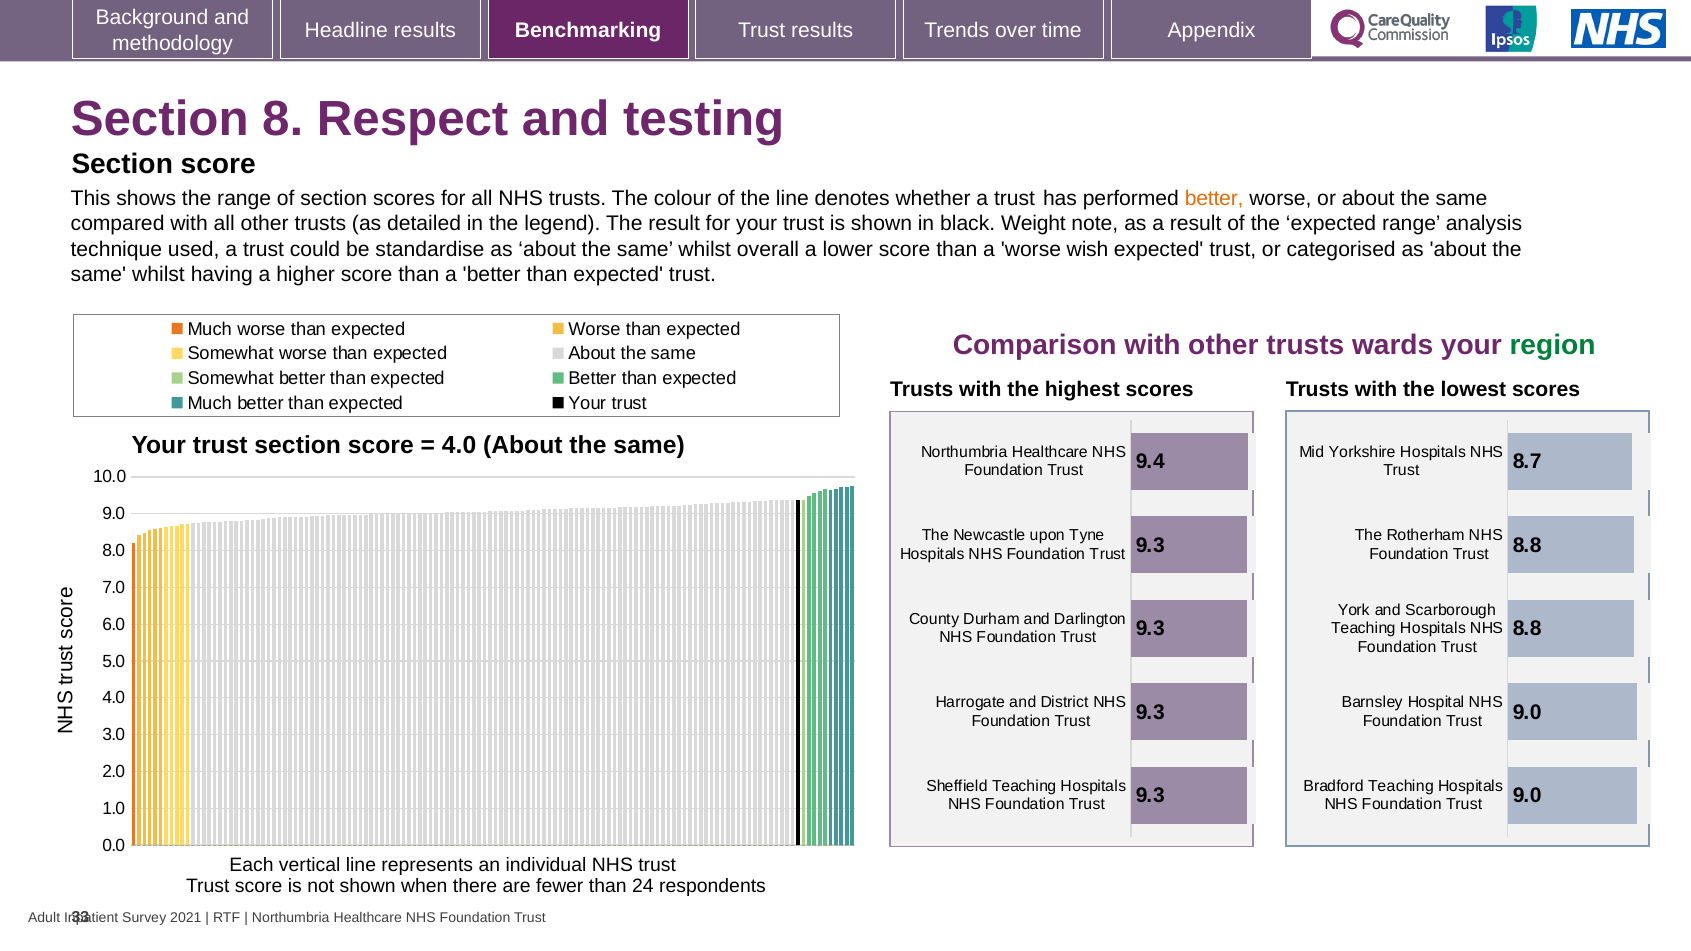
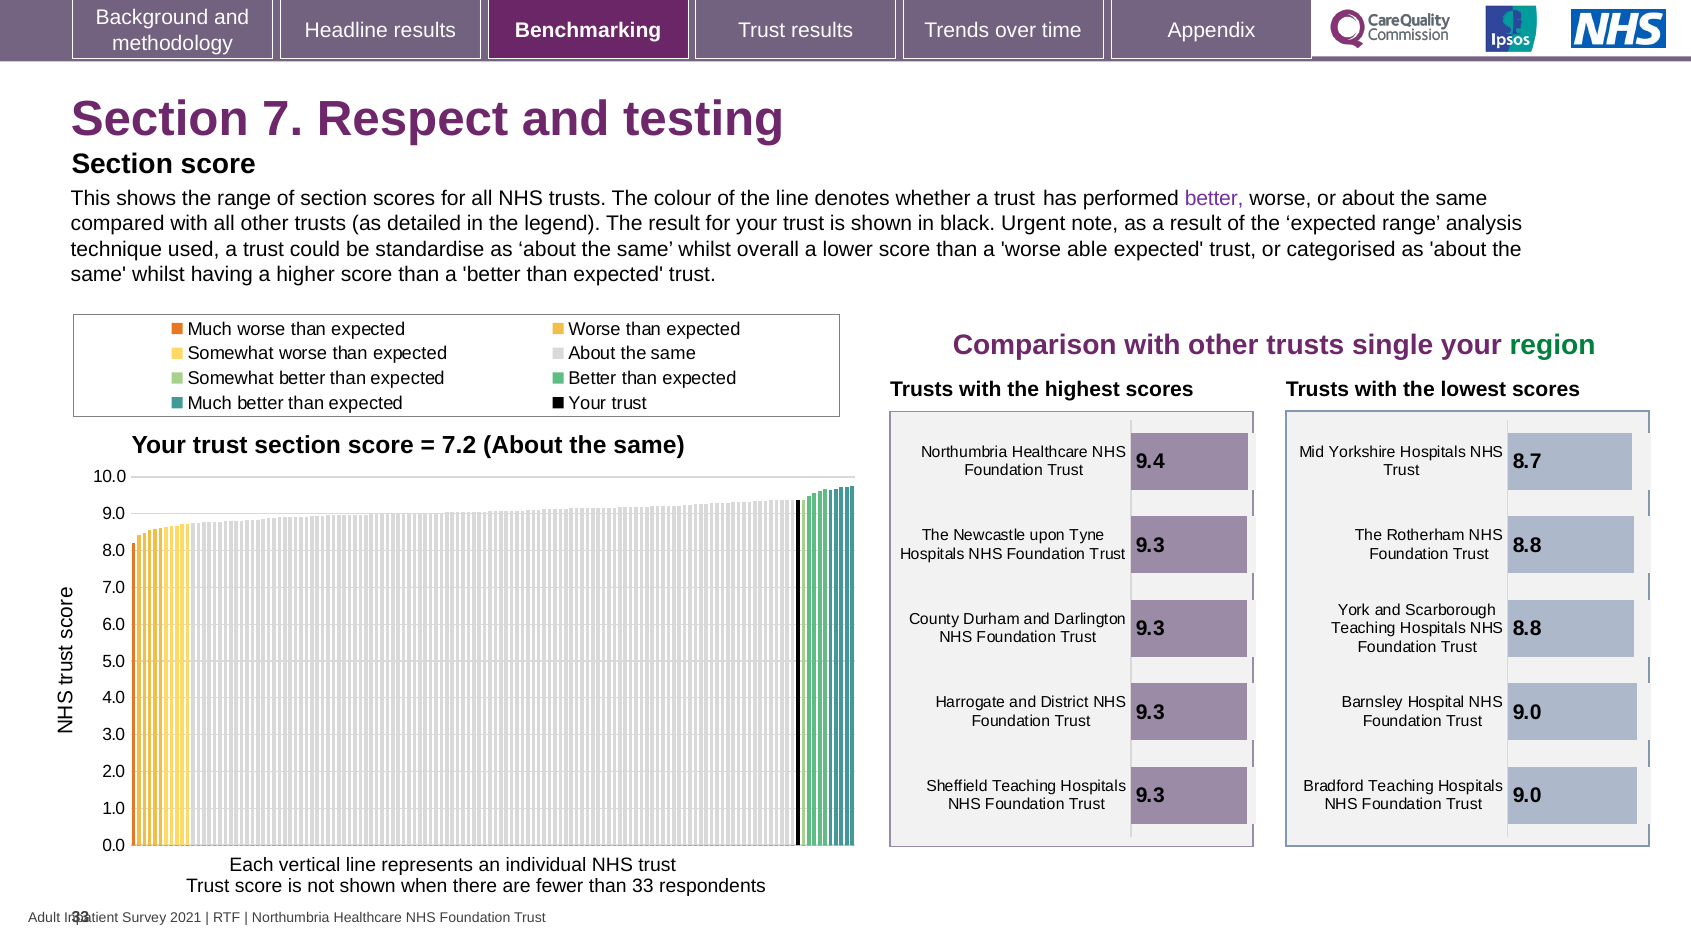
8: 8 -> 7 (283, 120)
better colour: orange -> purple (1214, 198)
Weight: Weight -> Urgent (1033, 224)
wish: wish -> able (1087, 249)
wards: wards -> single (1393, 345)
4.0: 4.0 -> 7.2 (459, 446)
than 24: 24 -> 33 (643, 886)
